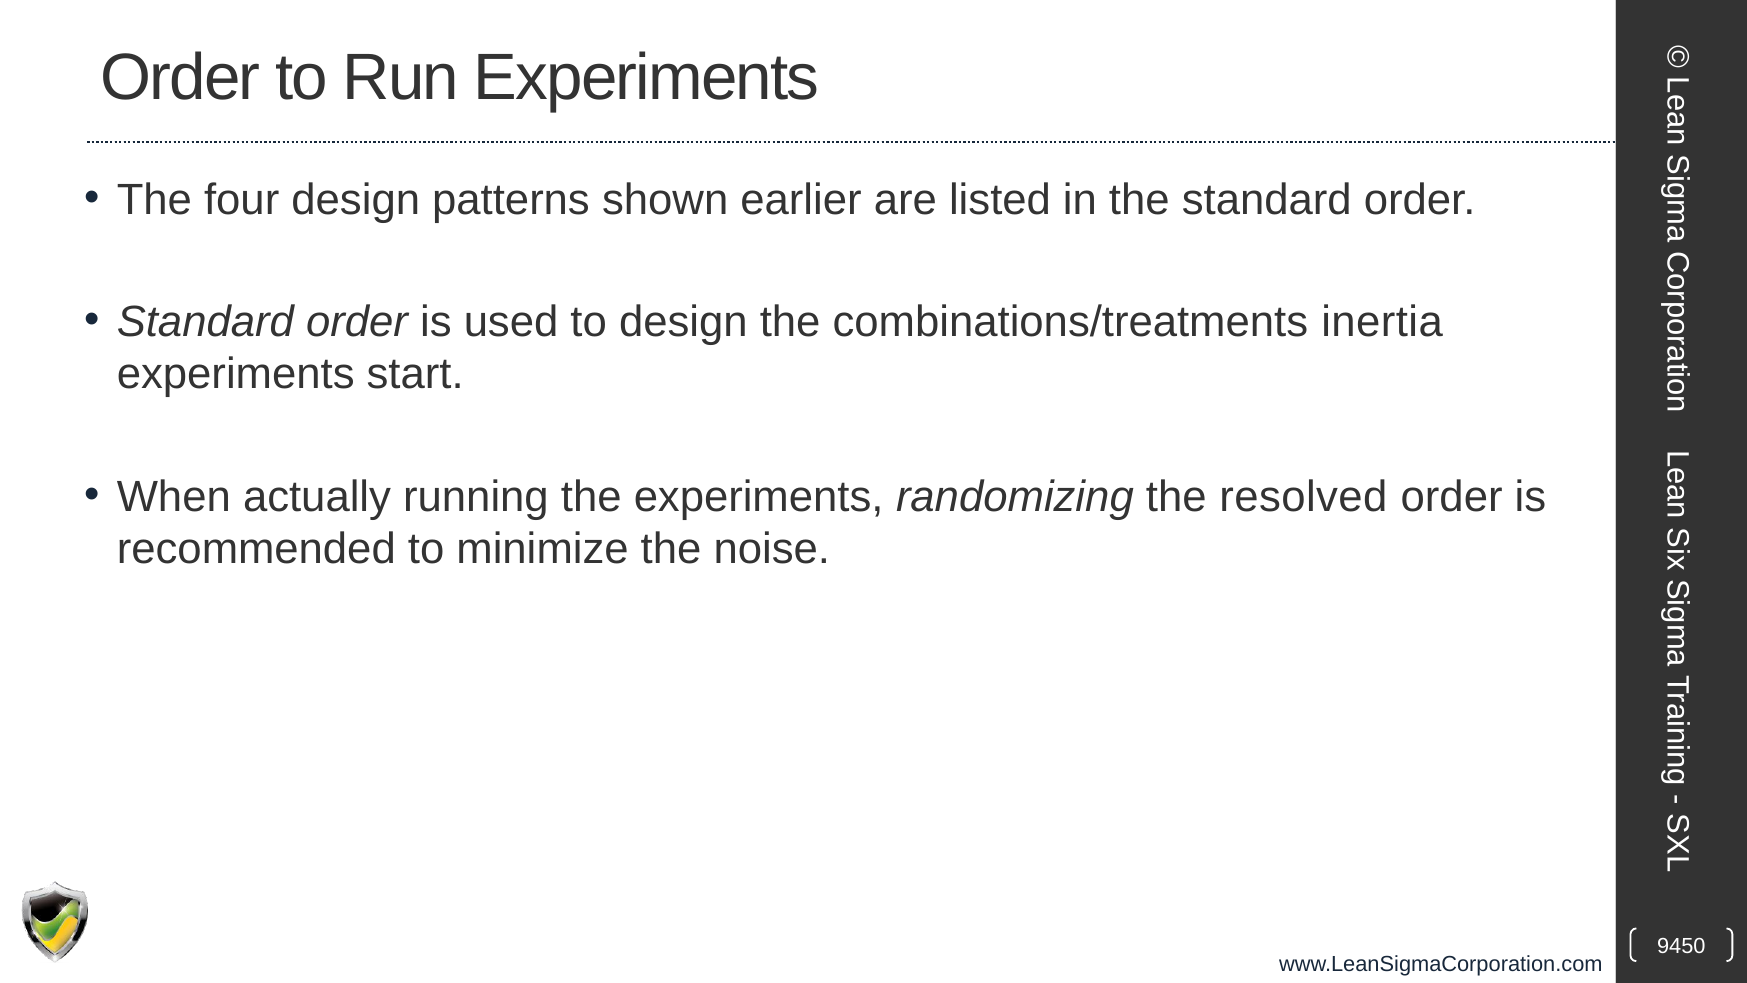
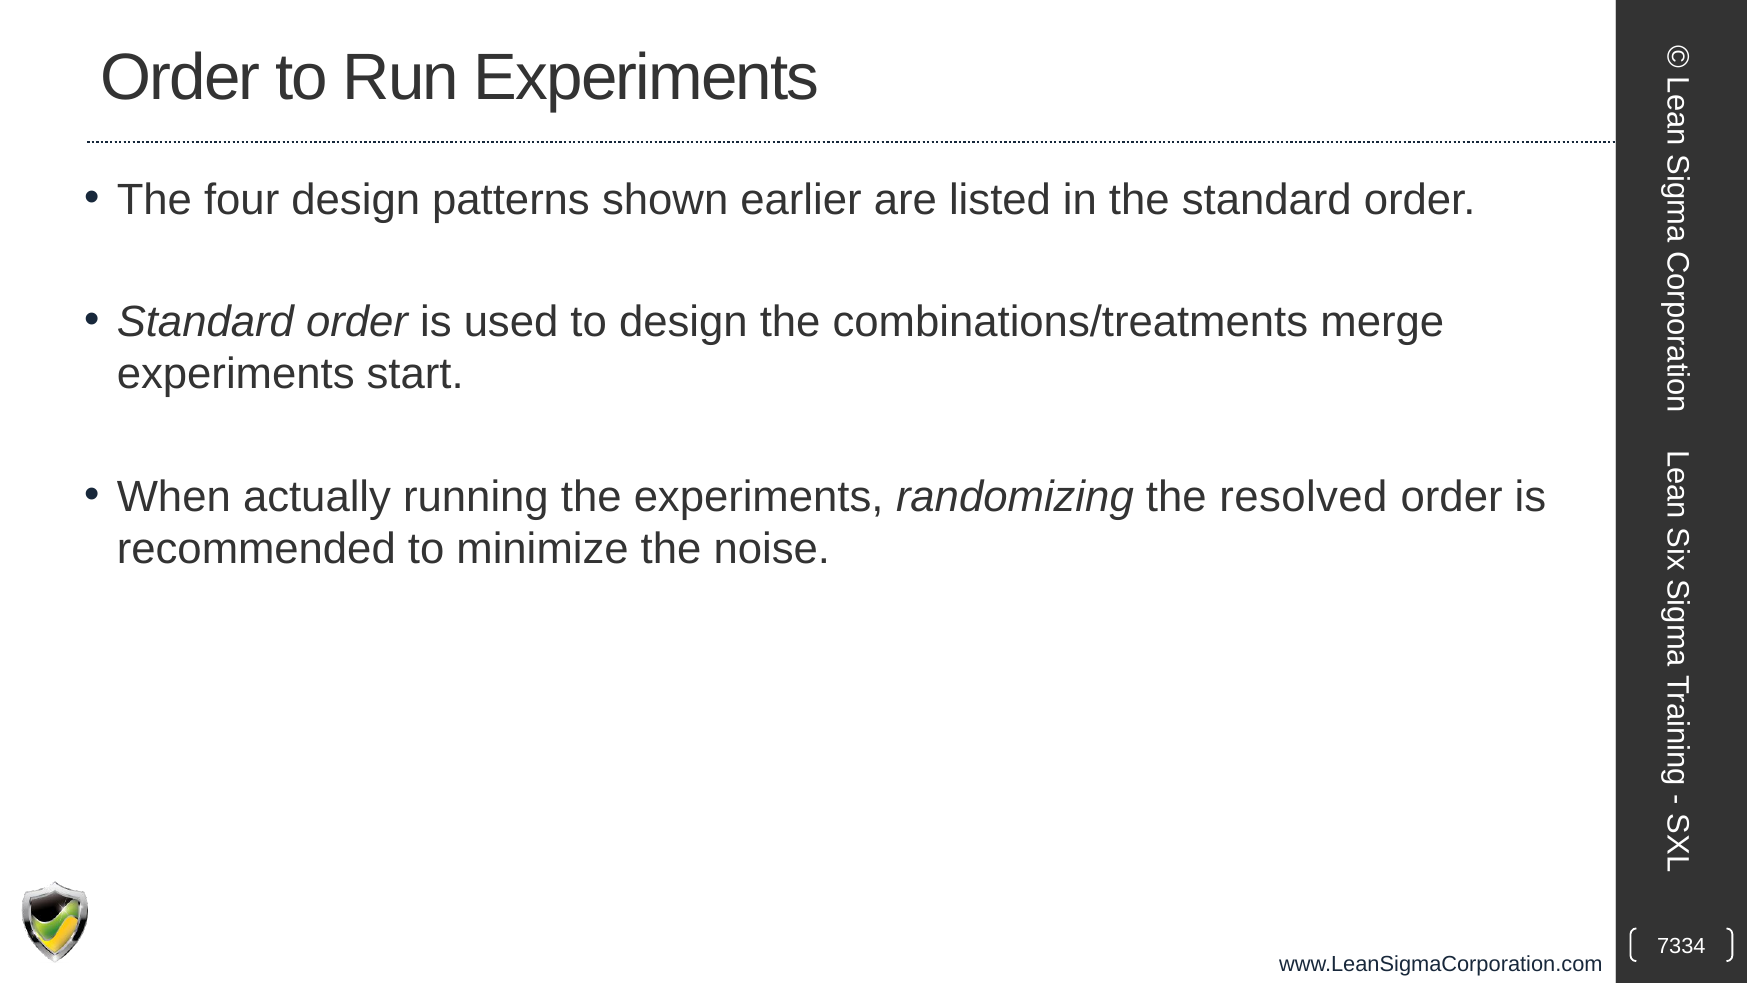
inertia: inertia -> merge (1382, 322)
9450: 9450 -> 7334 (1681, 946)
